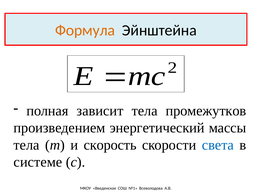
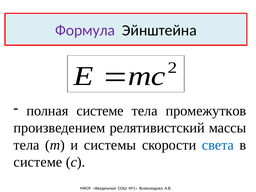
Формула colour: orange -> purple (85, 30)
полная зависит: зависит -> системе (100, 111)
энергетический: энергетический -> релятивистский (157, 128)
скорость: скорость -> системы (110, 145)
